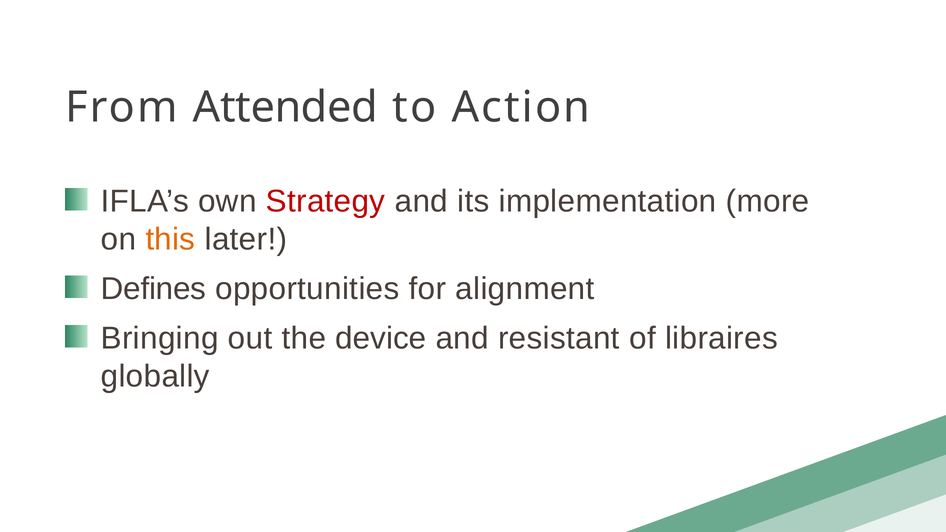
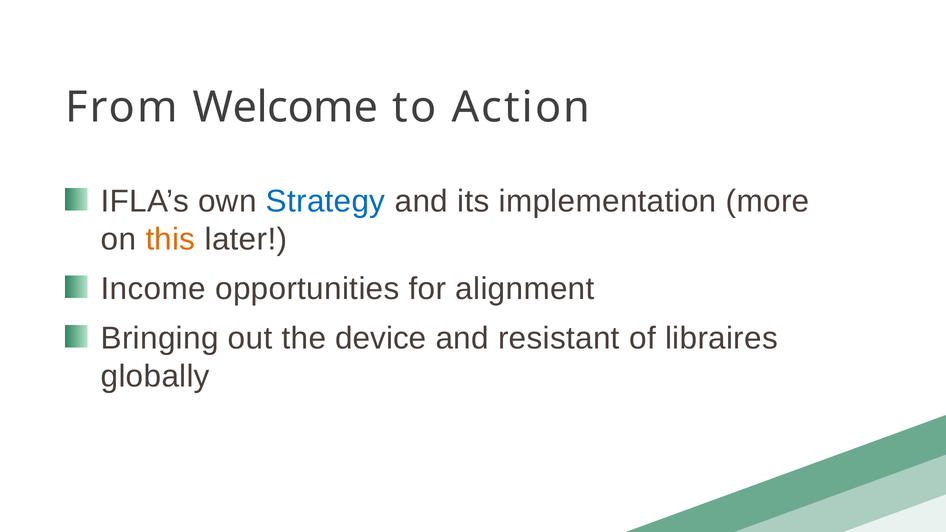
Attended: Attended -> Welcome (285, 107)
Strategy colour: red -> blue (326, 201)
Defines: Defines -> Income (153, 289)
